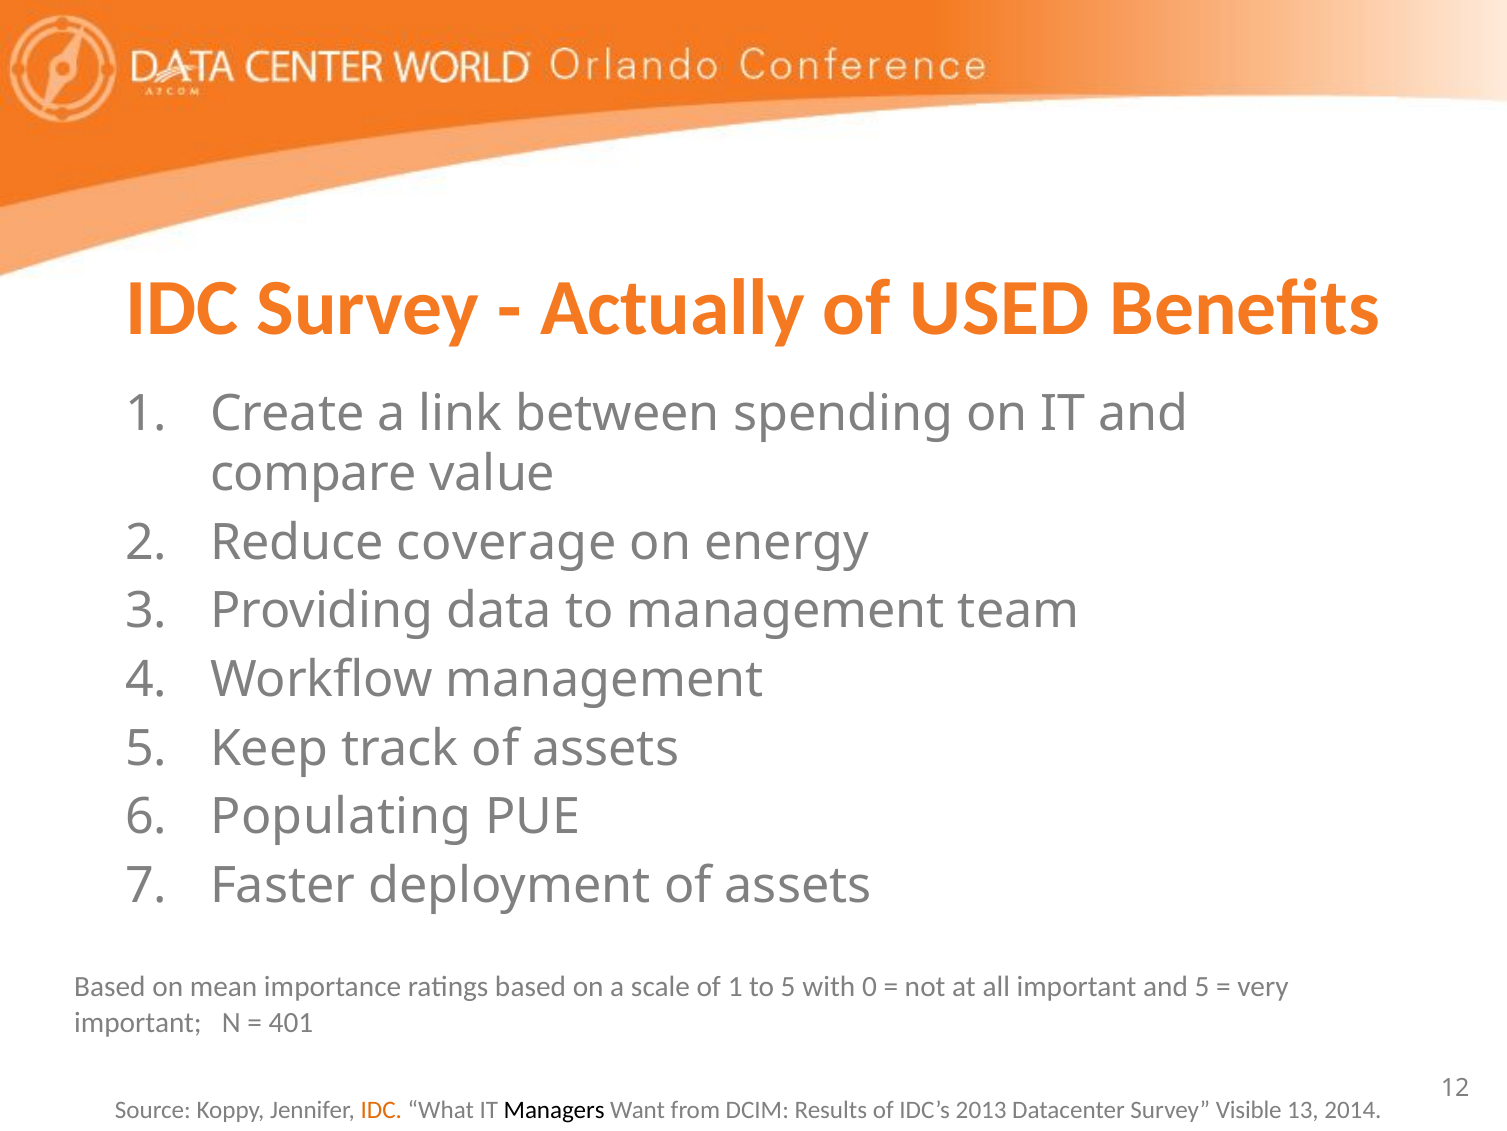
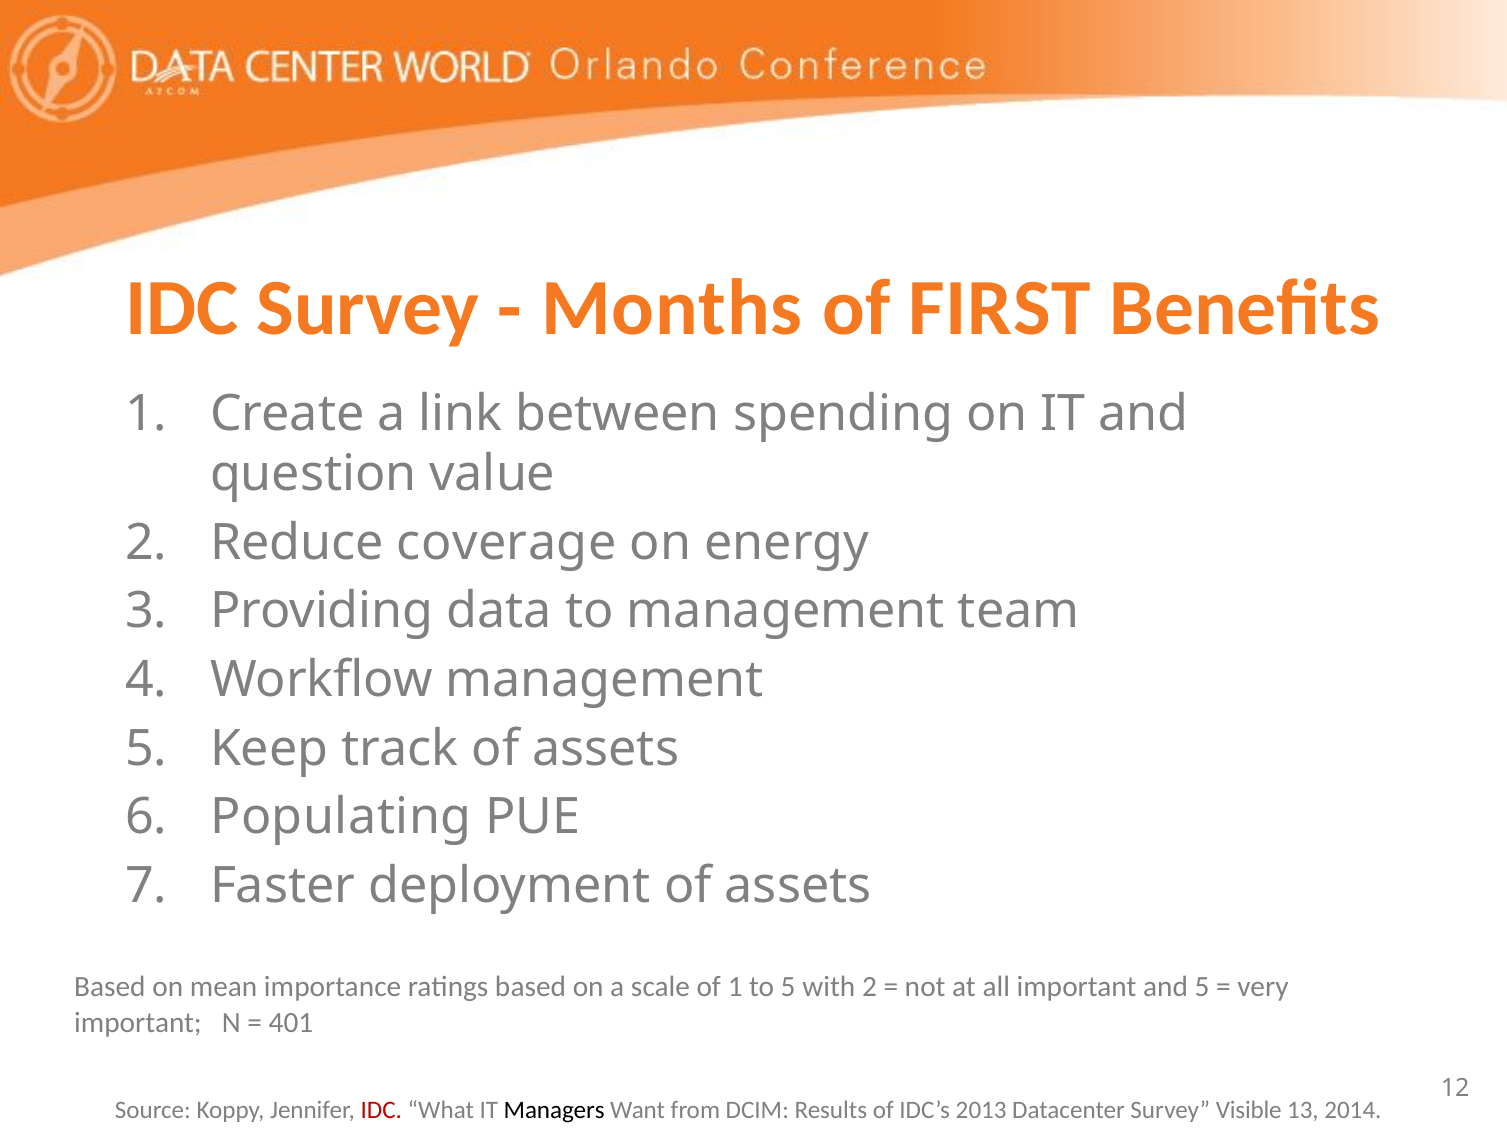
Actually: Actually -> Months (672, 308)
USED: USED -> FIRST (1000, 308)
compare: compare -> question (313, 474)
with 0: 0 -> 2 (869, 987)
IDC colour: orange -> red (381, 1109)
